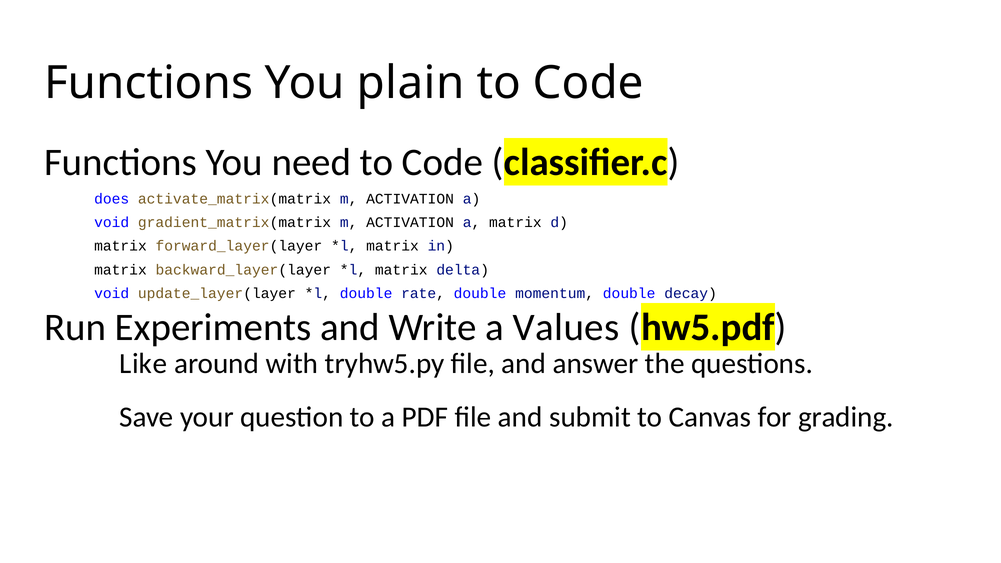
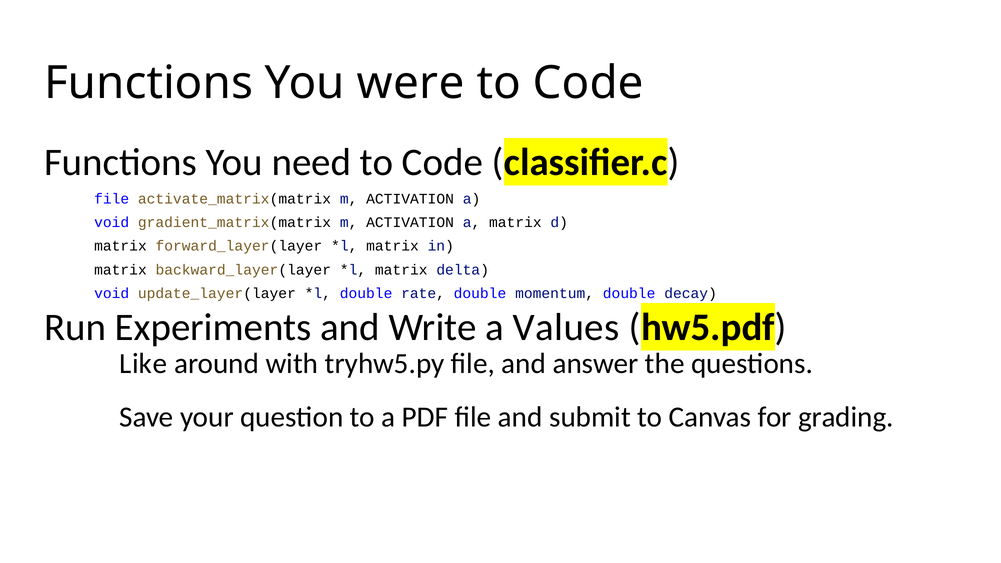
plain: plain -> were (411, 83)
does: does -> file (112, 199)
